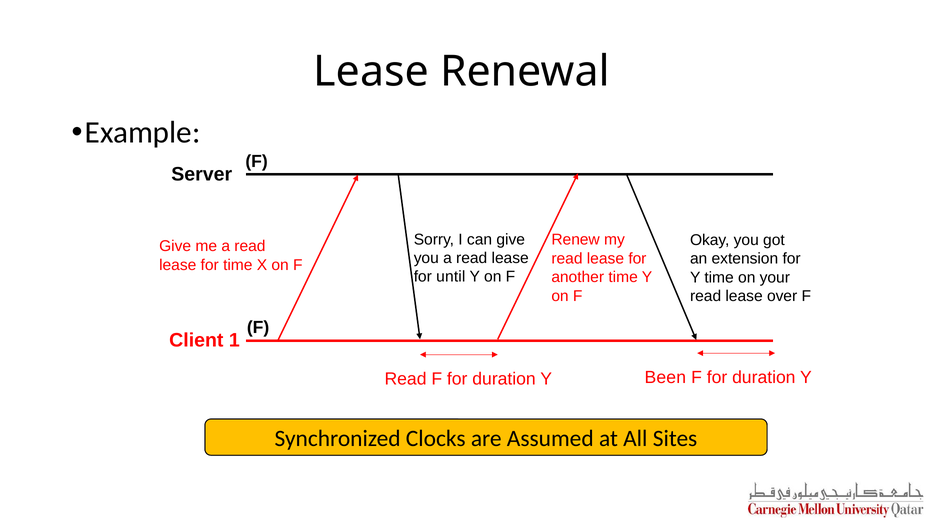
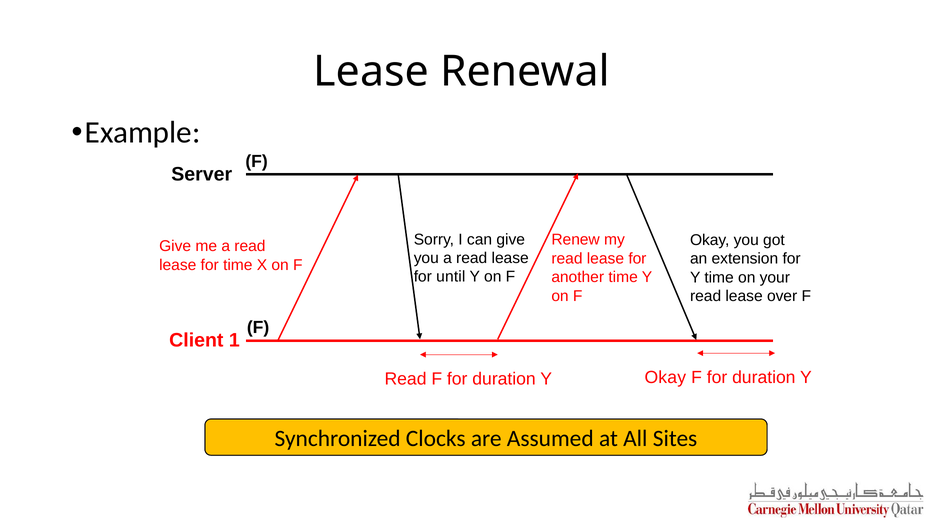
Y Been: Been -> Okay (665, 377)
